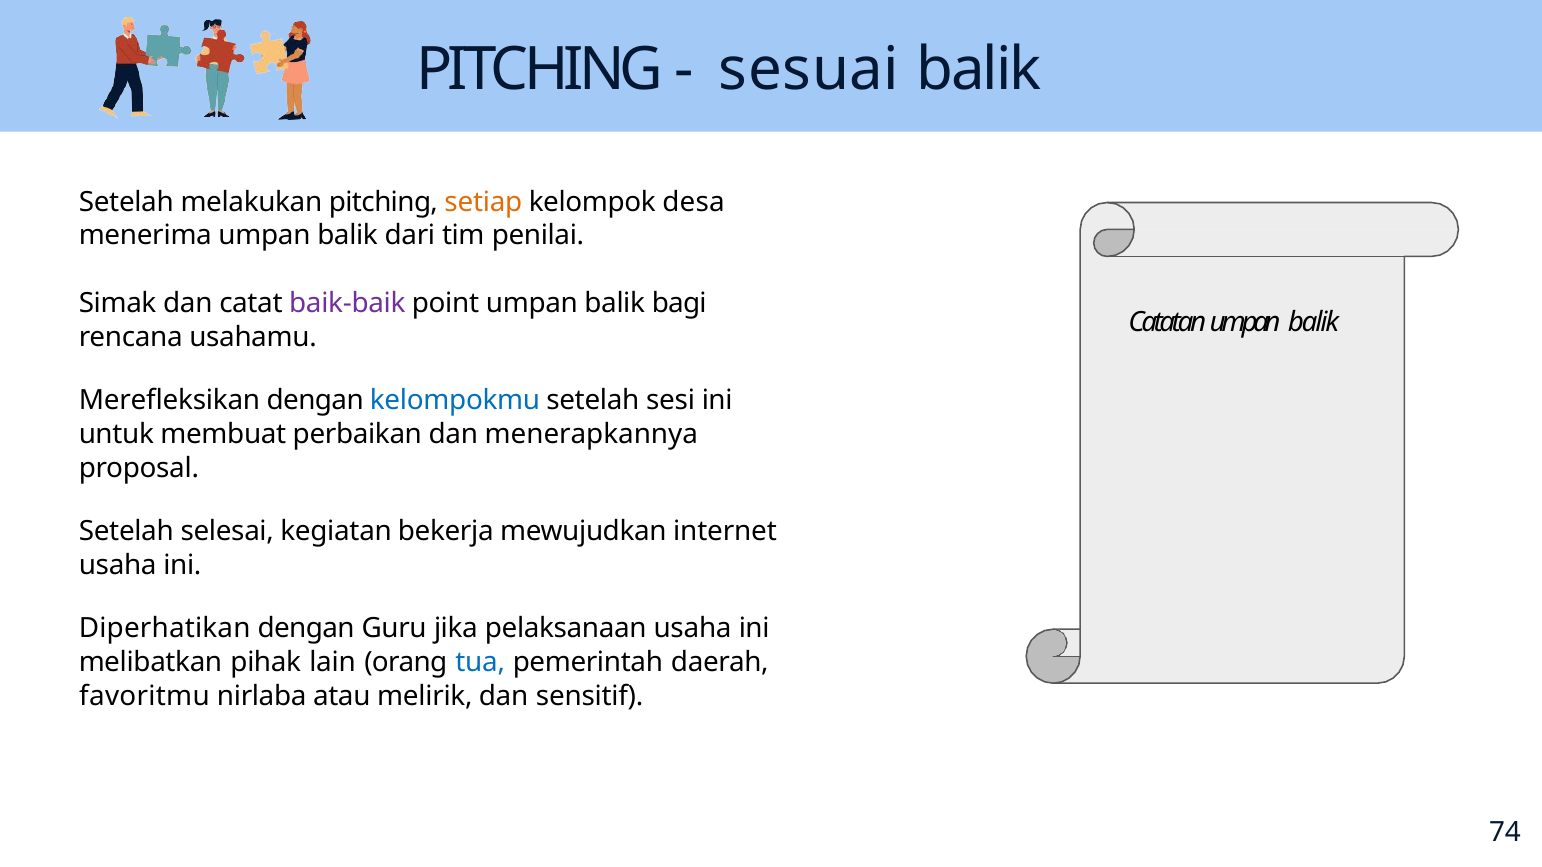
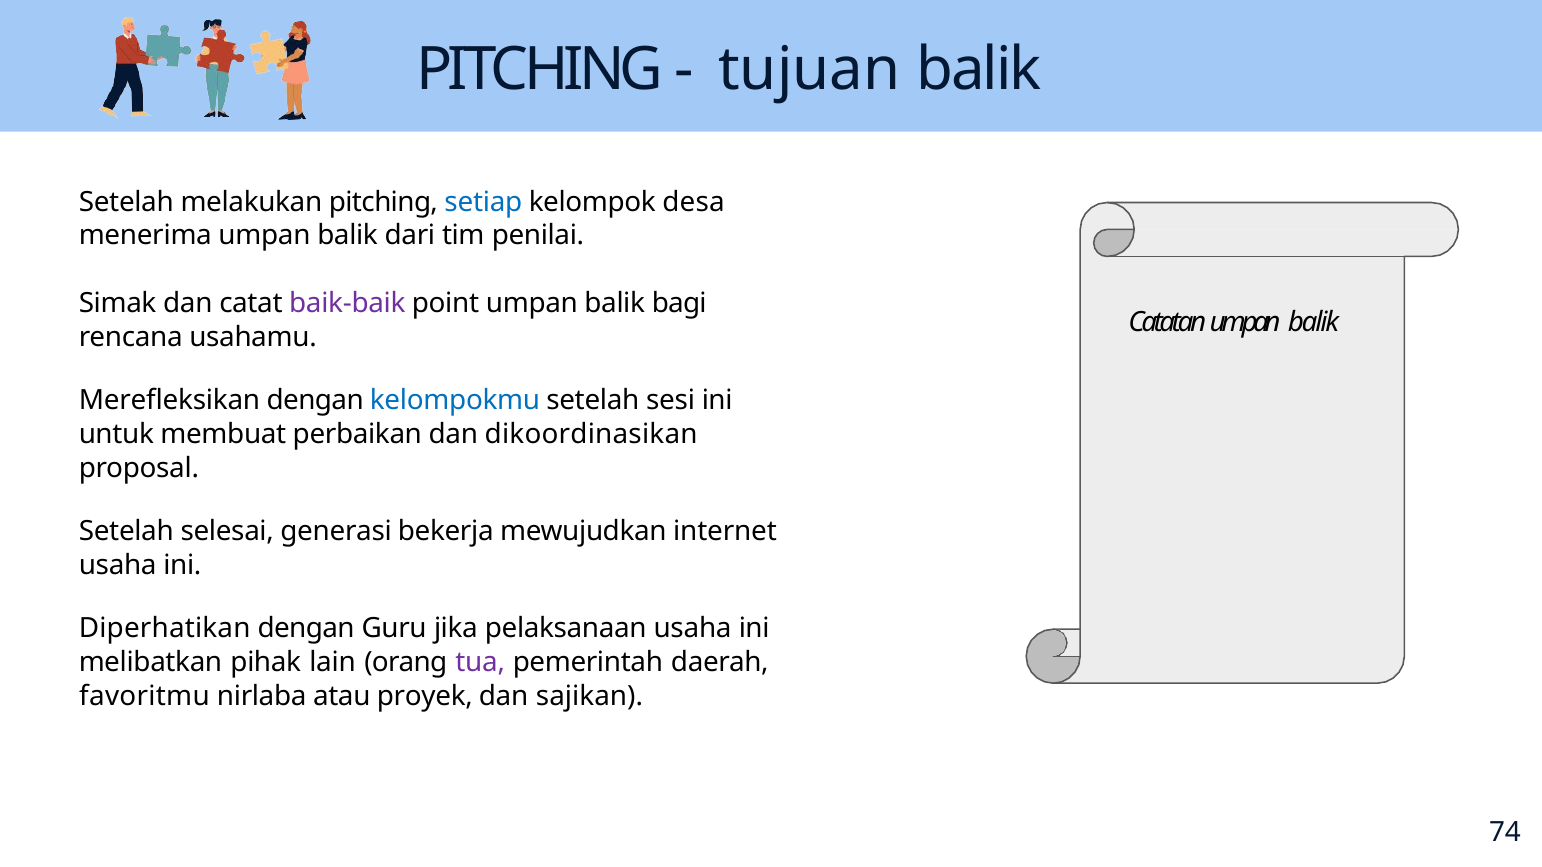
sesuai: sesuai -> tujuan (809, 70)
setiap colour: orange -> blue (483, 202)
menerapkannya: menerapkannya -> dikoordinasikan (591, 434)
kegiatan: kegiatan -> generasi (336, 532)
tua colour: blue -> purple (480, 663)
melirik: melirik -> proyek (425, 696)
sensitif: sensitif -> sajikan (590, 696)
